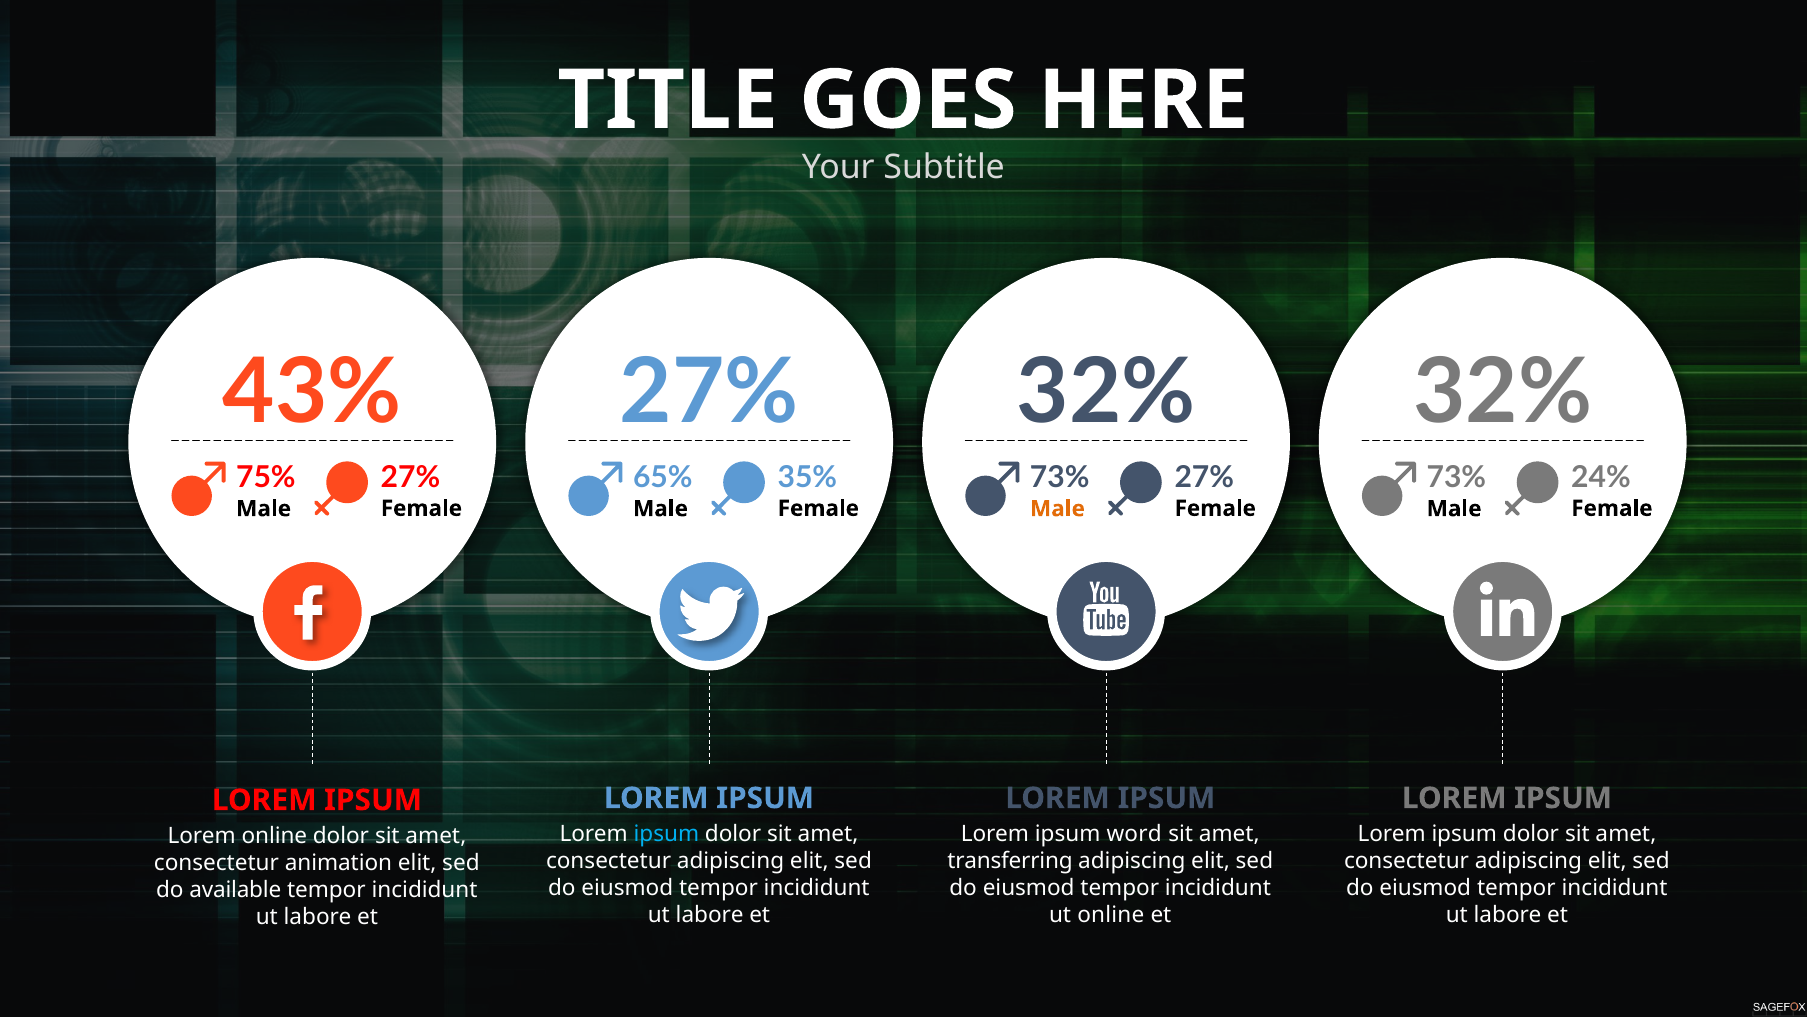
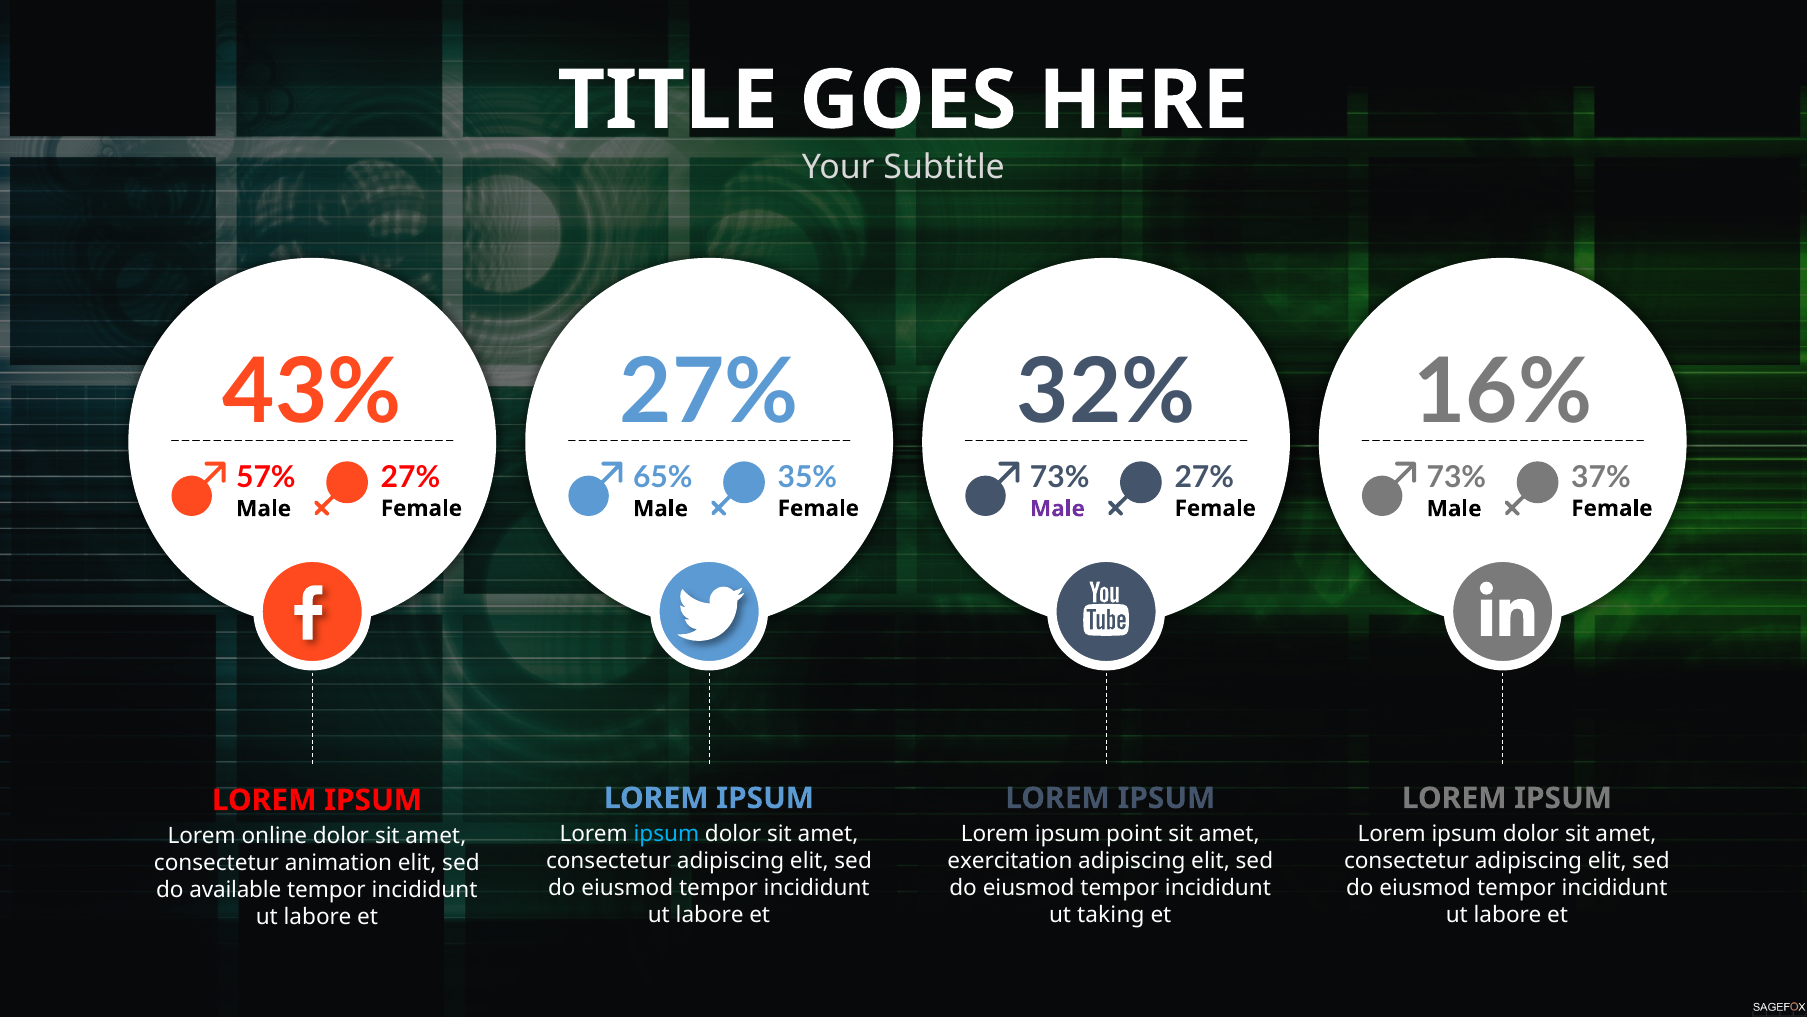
32%: 32% -> 16% (1503, 392)
24%: 24% -> 37% (1601, 477)
75%: 75% -> 57% (266, 477)
Male colour: orange -> purple (1057, 509)
word: word -> point (1134, 833)
transferring: transferring -> exercitation (1010, 861)
ut online: online -> taking (1111, 915)
